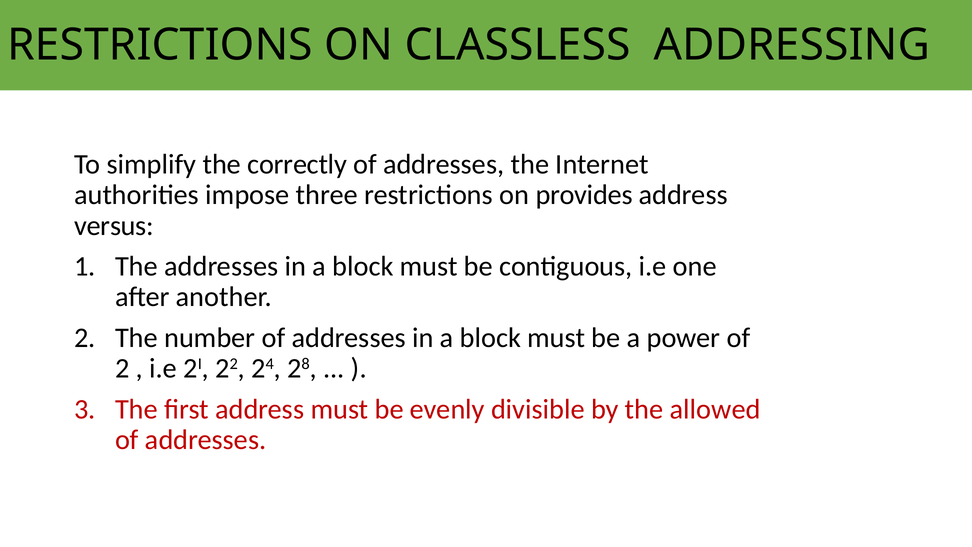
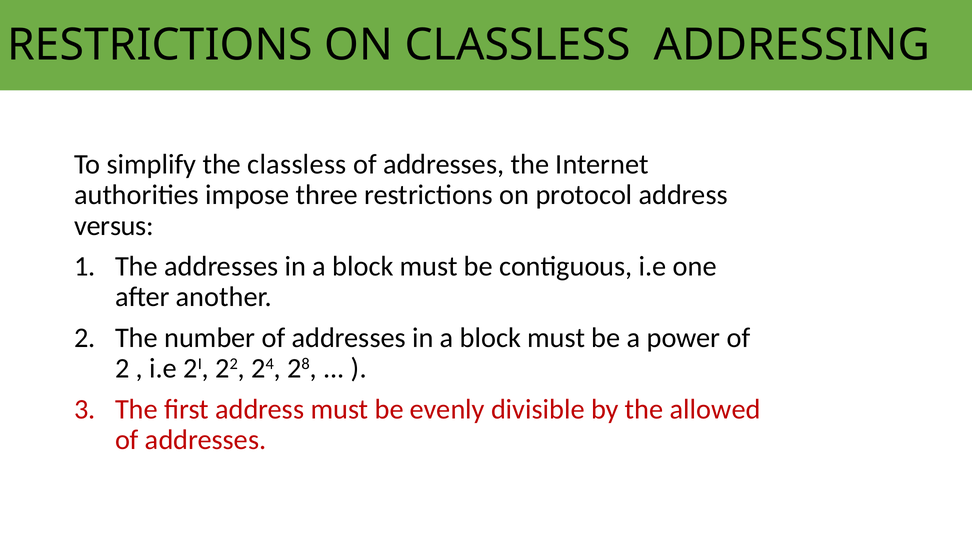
the correctly: correctly -> classless (297, 164)
provides: provides -> protocol (584, 195)
